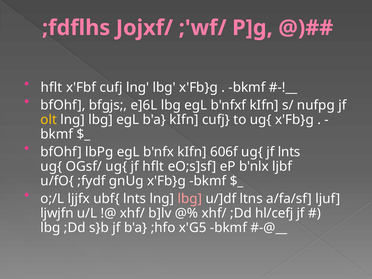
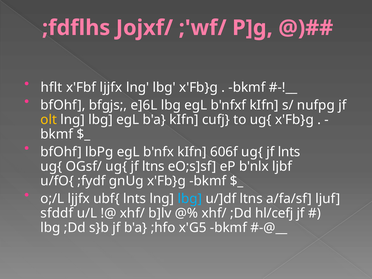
x'Fbf cufj: cufj -> ljjfx (111, 87)
jf hflt: hflt -> ltns (153, 166)
lbg colour: pink -> light blue (190, 199)
ljwjfn: ljwjfn -> sfddf (57, 213)
